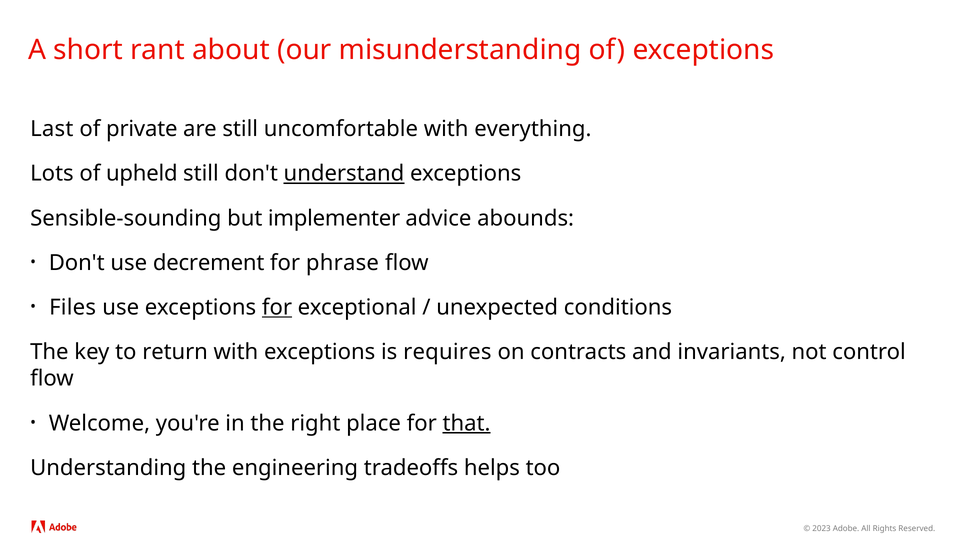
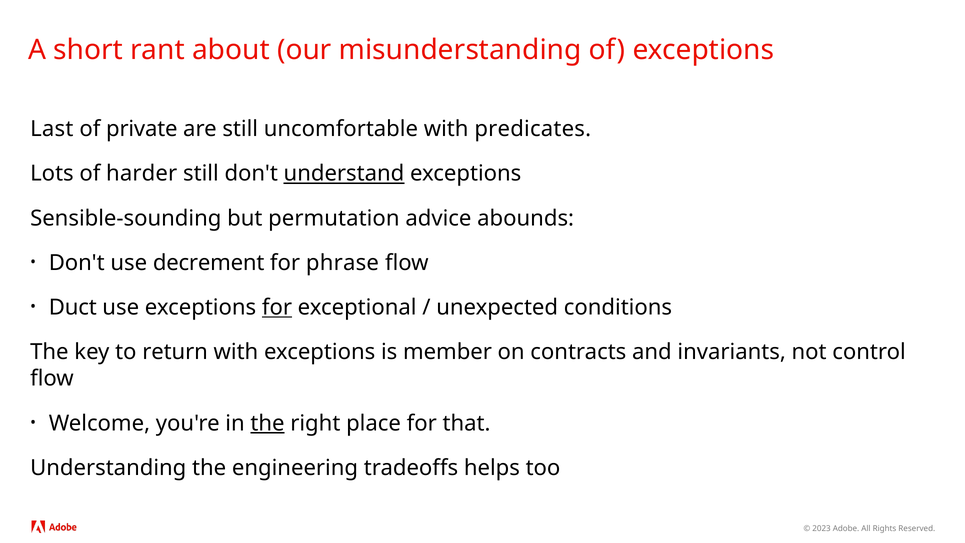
everything: everything -> predicates (533, 129)
upheld: upheld -> harder (142, 174)
implementer: implementer -> permutation (334, 218)
Files: Files -> Duct (73, 307)
requires: requires -> member (447, 352)
the underline: none -> present (268, 423)
that underline: present -> none (467, 423)
